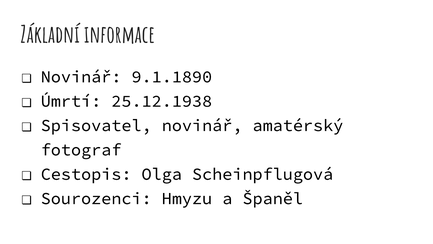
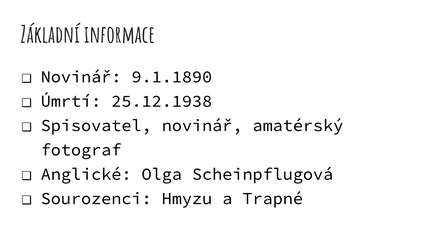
Cestopis: Cestopis -> Anglické (86, 174)
Španěl: Španěl -> Trapné (273, 198)
